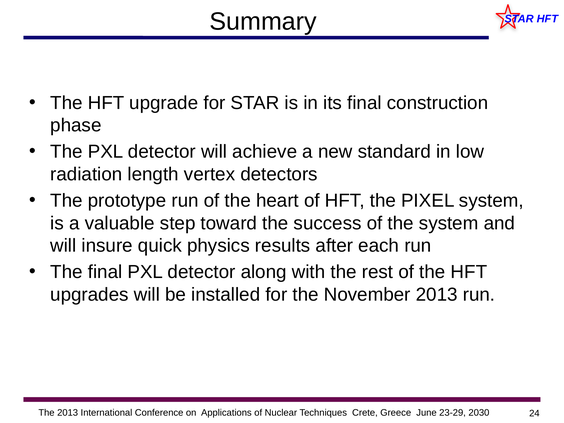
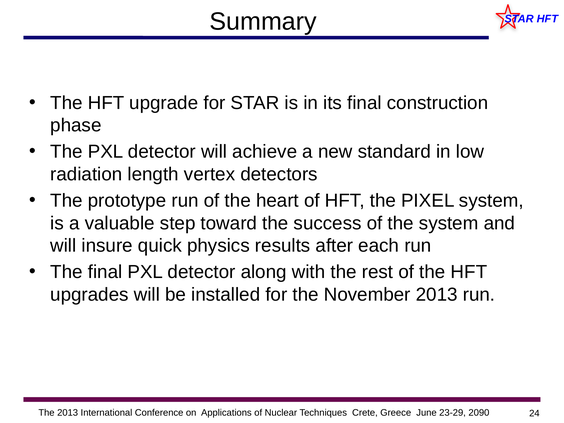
2030: 2030 -> 2090 (479, 413)
